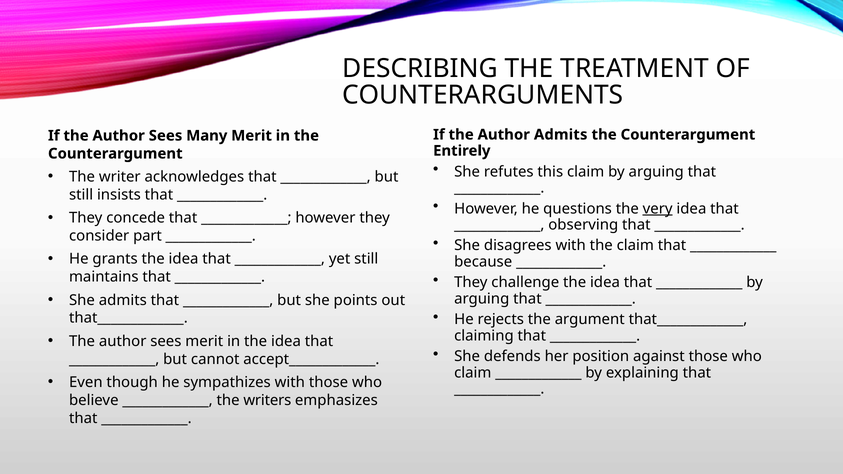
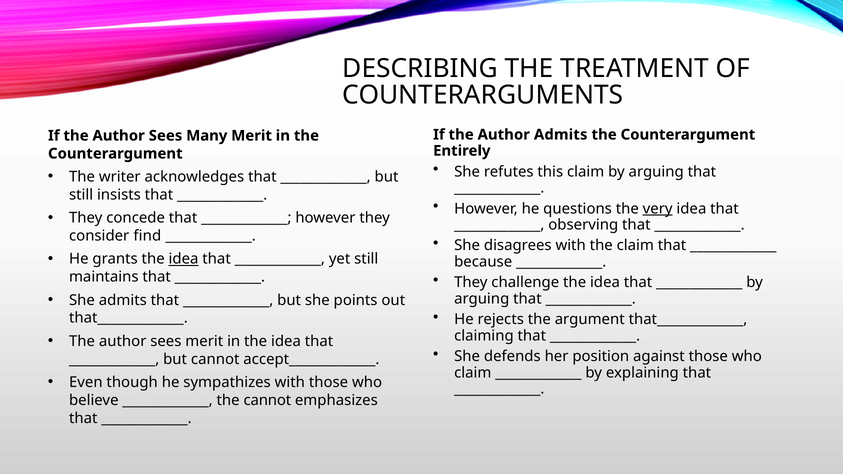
part: part -> find (147, 236)
idea underline: none -> present (184, 259)
the writers: writers -> cannot (267, 400)
